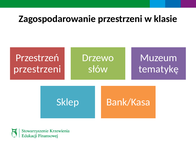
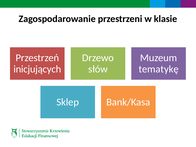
przestrzeni: przestrzeni -> inicjujących (37, 69)
